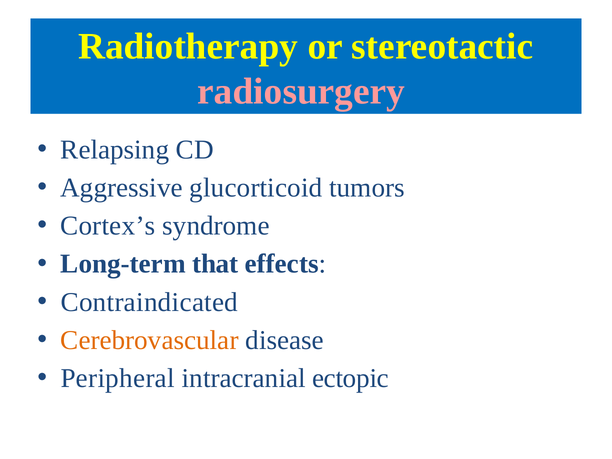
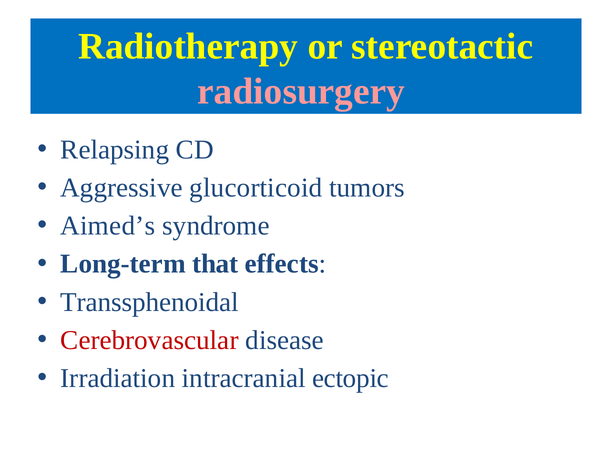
Cortex’s: Cortex’s -> Aimed’s (108, 226)
Contraindicated: Contraindicated -> Transsphenoidal (150, 302)
Cerebrovascular colour: orange -> red (149, 340)
Peripheral: Peripheral -> Irradiation (118, 378)
